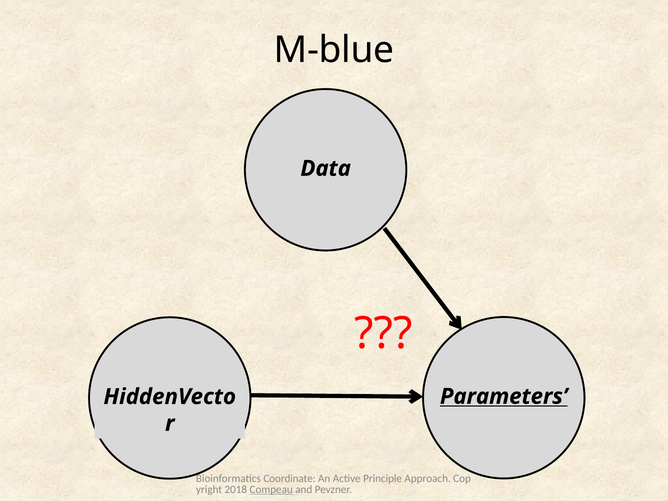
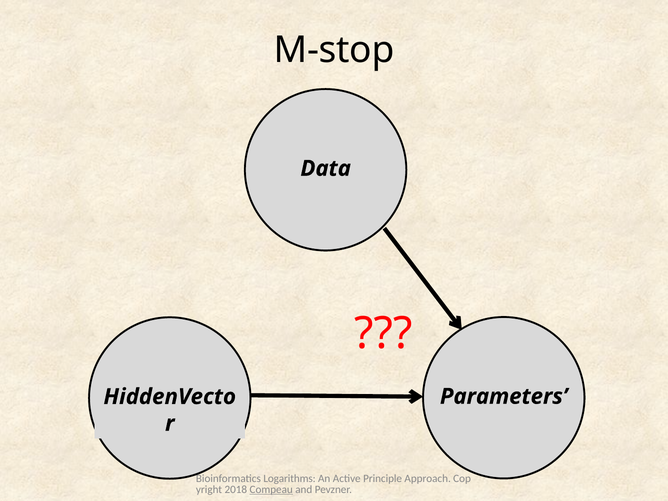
M-blue: M-blue -> M-stop (334, 50)
Parameters underline: present -> none (504, 396)
Coordinate: Coordinate -> Logarithms (290, 478)
